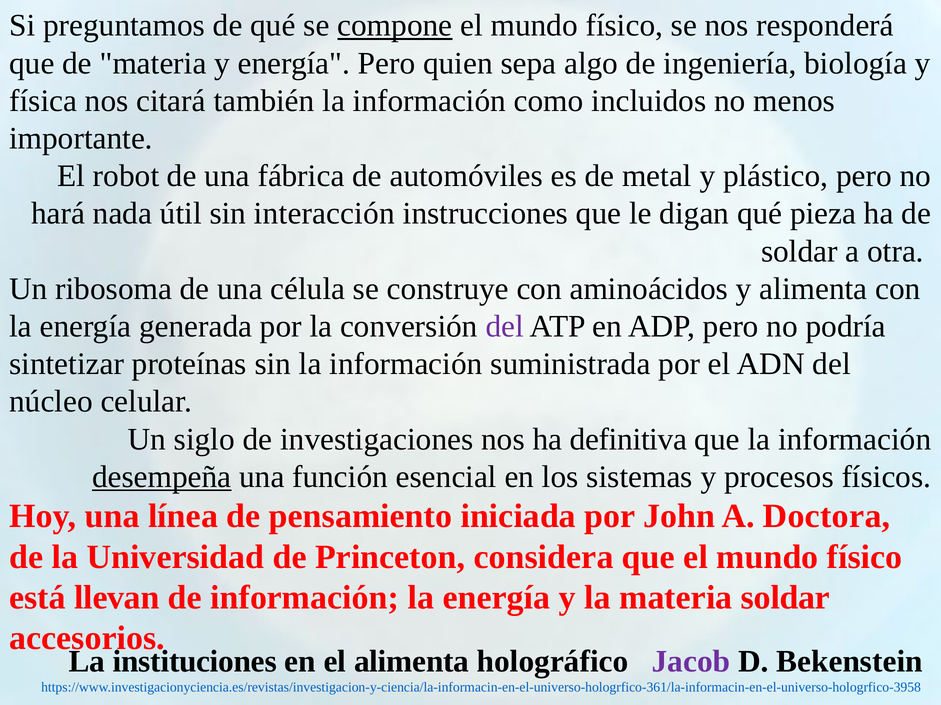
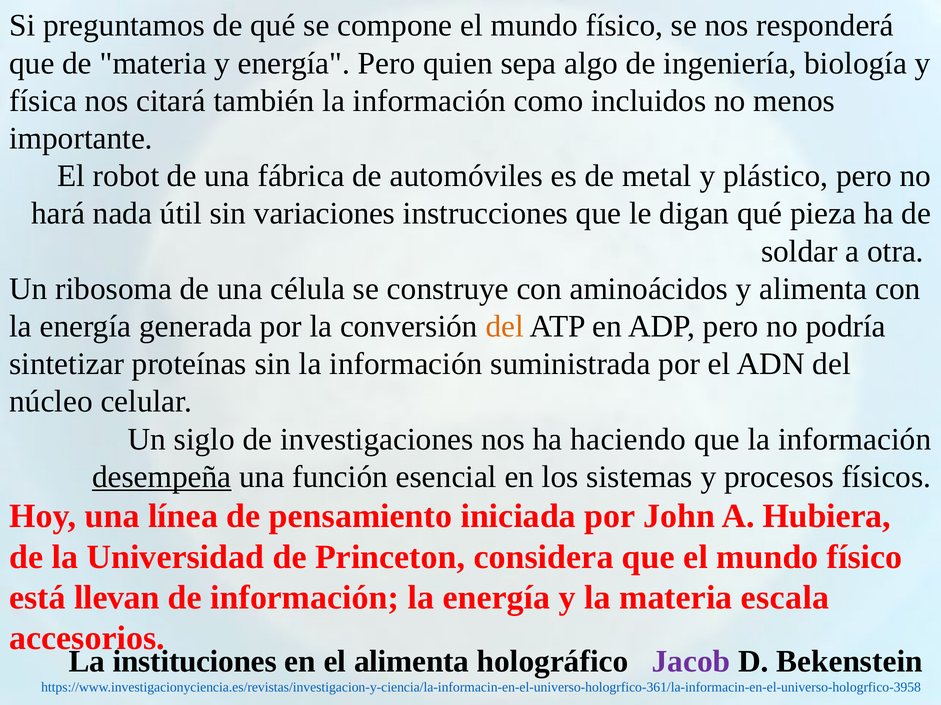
compone underline: present -> none (395, 26)
interacción: interacción -> variaciones (325, 214)
del colour: purple -> orange (505, 327)
definitiva: definitiva -> haciendo (628, 440)
Doctora: Doctora -> Hubiera (827, 517)
materia soldar: soldar -> escala (785, 598)
